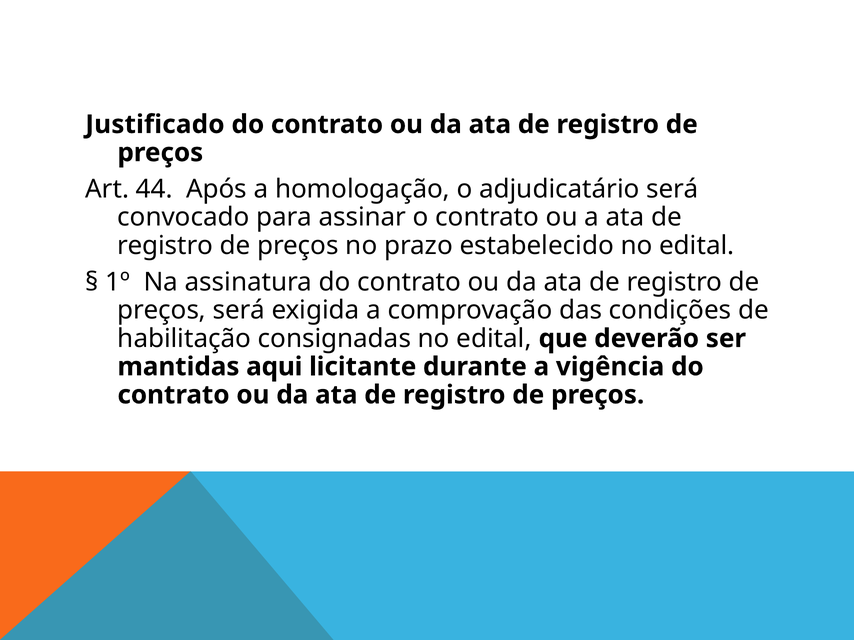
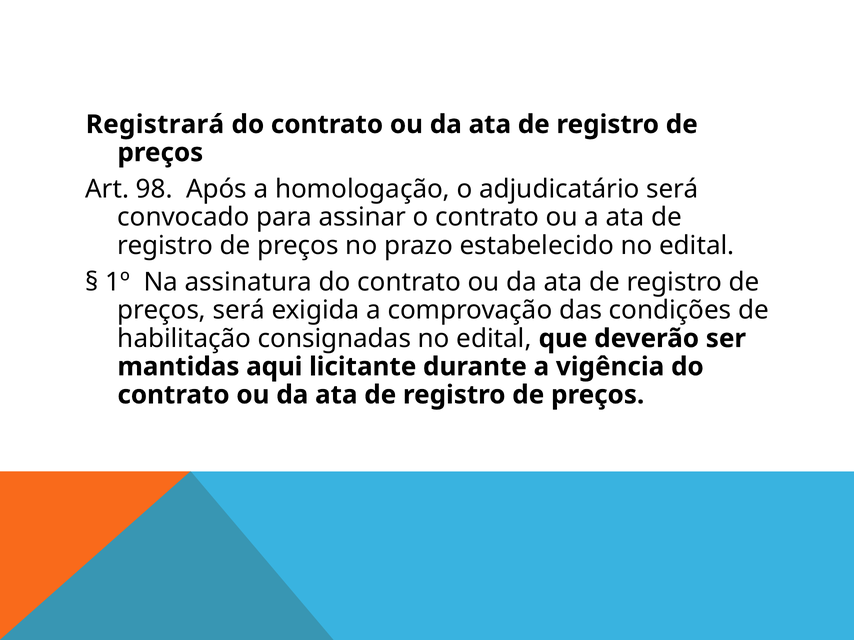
Justificado: Justificado -> Registrará (155, 125)
44: 44 -> 98 (154, 189)
